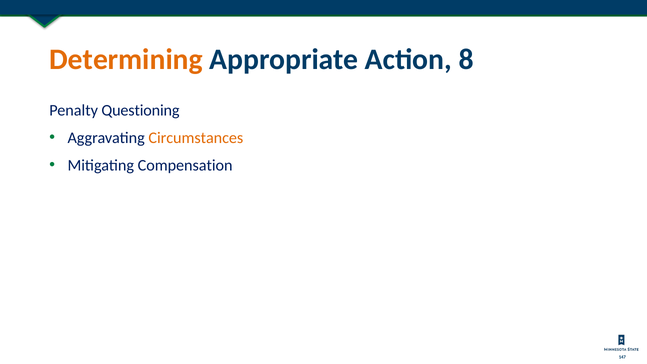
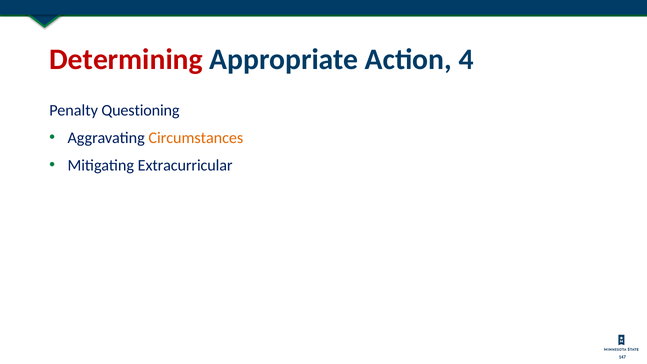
Determining colour: orange -> red (126, 59)
8: 8 -> 4 (466, 59)
Compensation: Compensation -> Extracurricular (185, 165)
